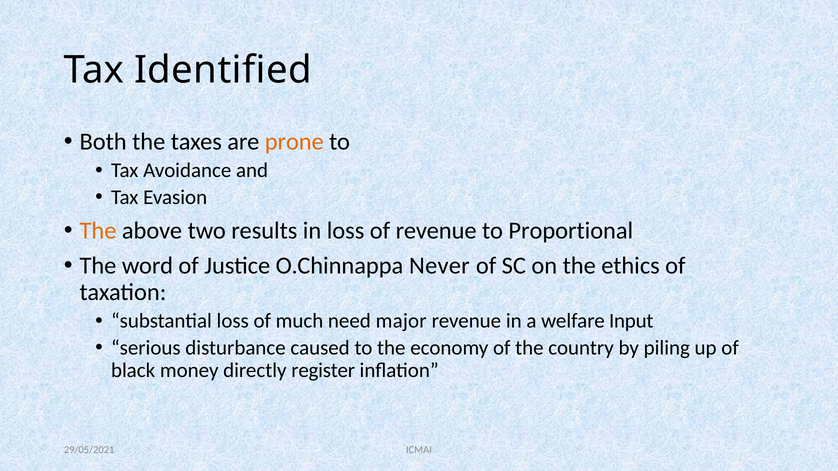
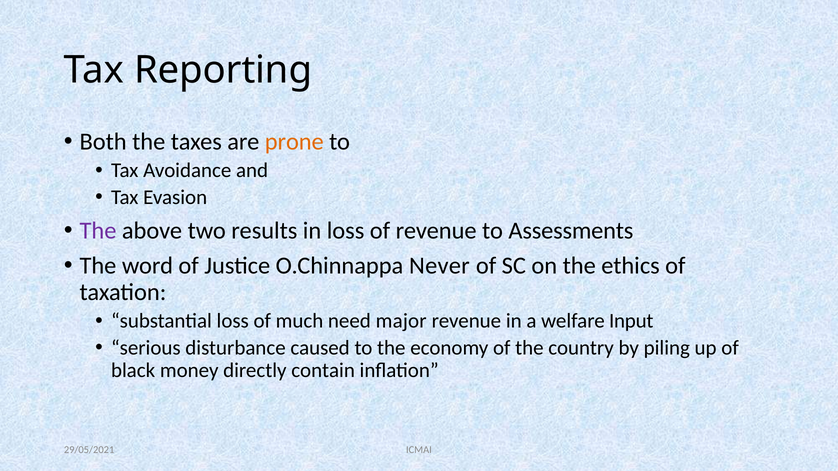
Identified: Identified -> Reporting (223, 70)
The colour: orange -> purple (98, 231)
Proportional: Proportional -> Assessments (571, 231)
register: register -> contain (323, 371)
